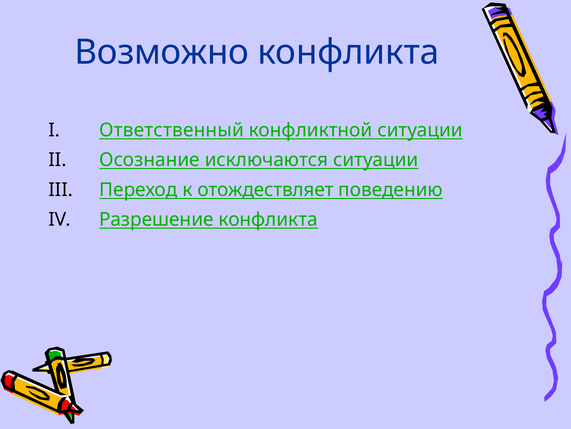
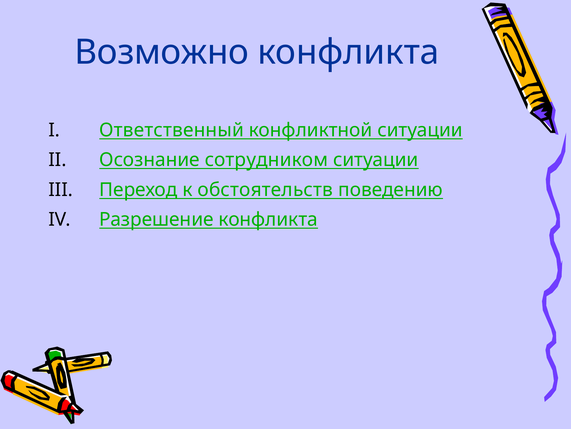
исключаются: исключаются -> сотрудником (266, 160)
отождествляет: отождествляет -> обстоятельств (265, 189)
